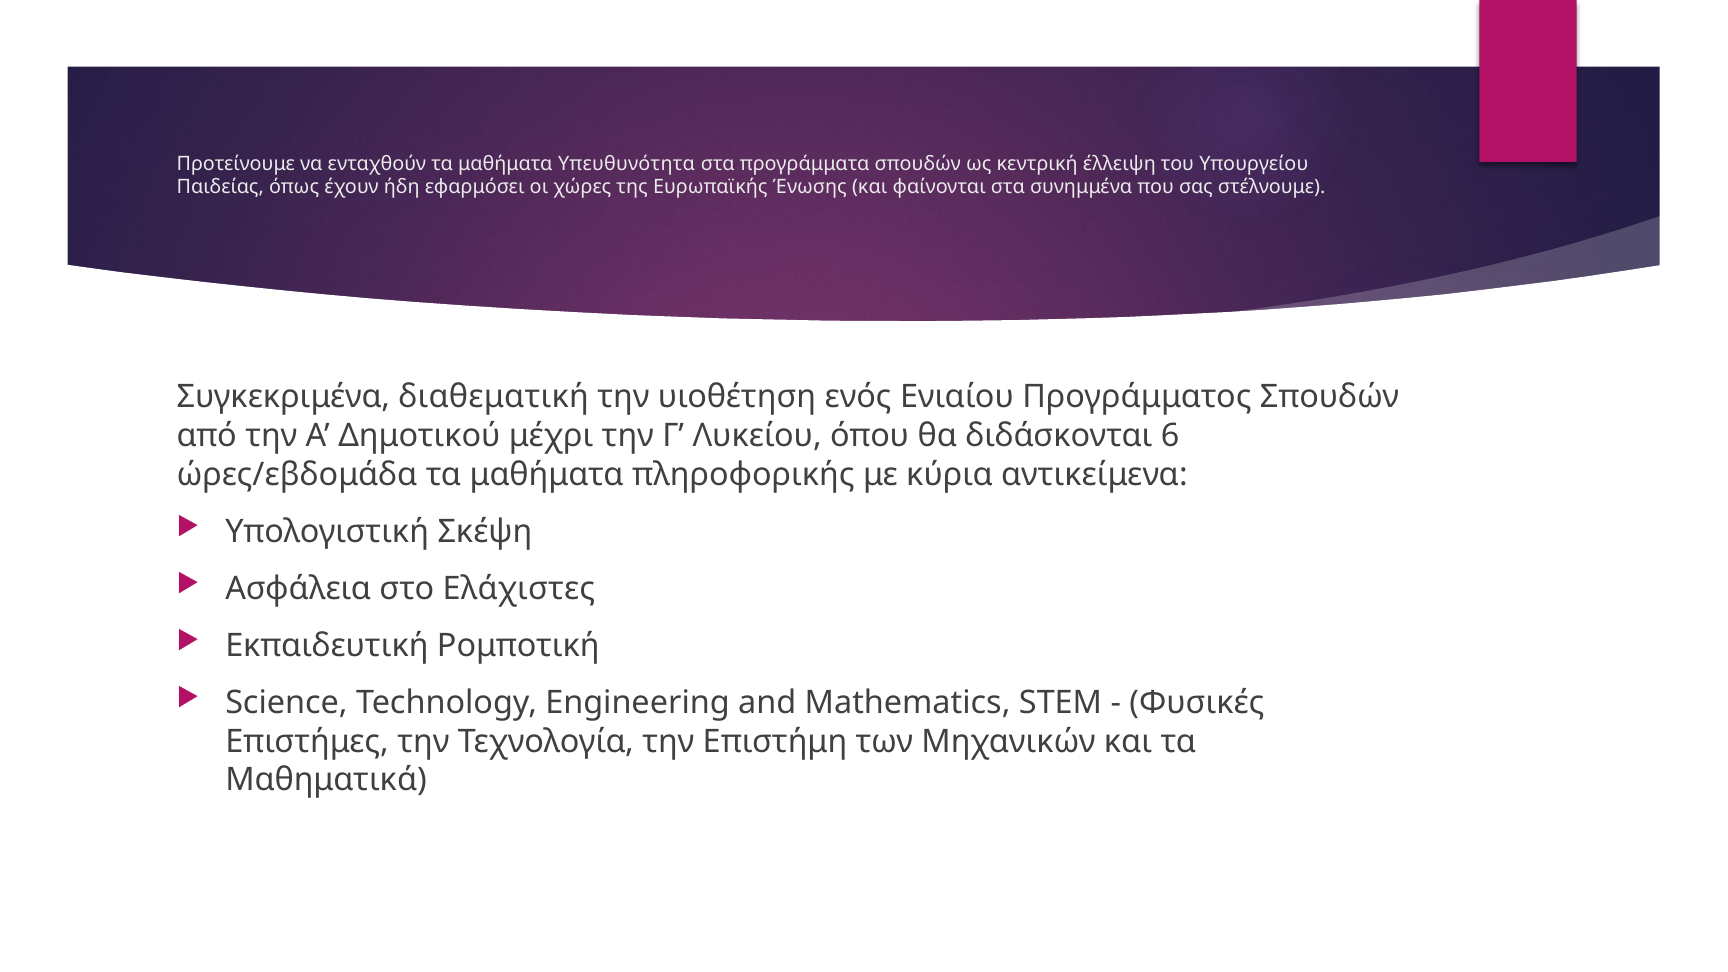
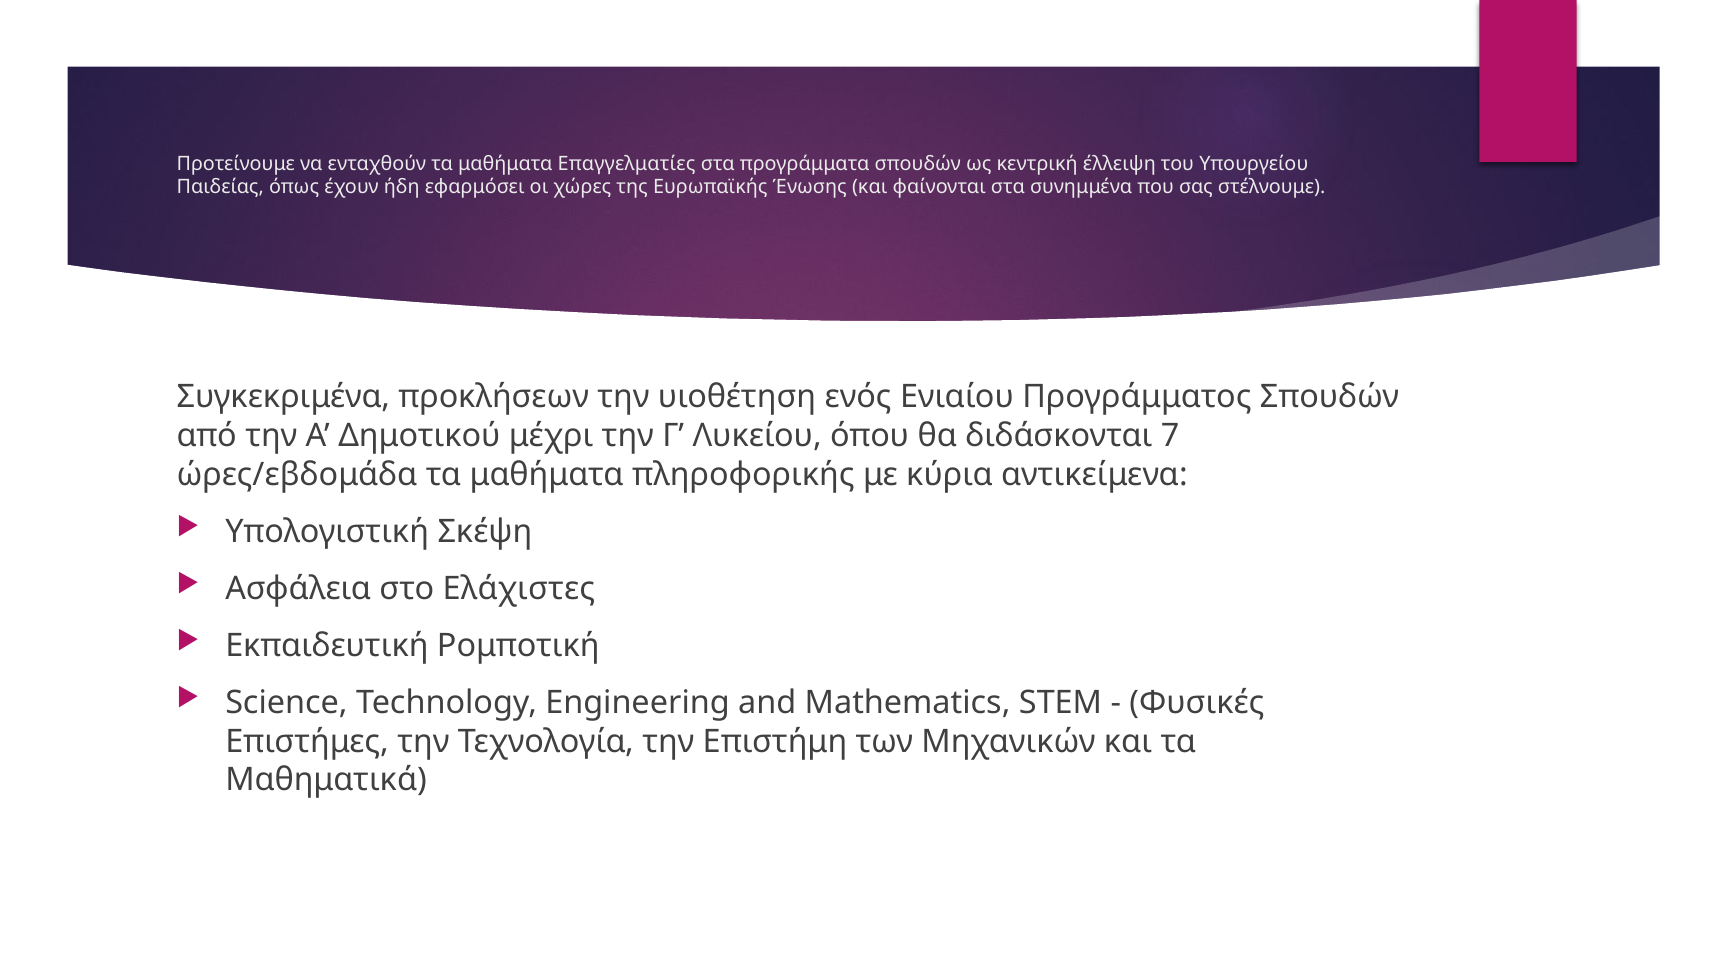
Υπευθυνότητα: Υπευθυνότητα -> Επαγγελματίες (627, 164)
διαθεματική: διαθεματική -> προκλήσεων (494, 397)
6: 6 -> 7 (1170, 436)
